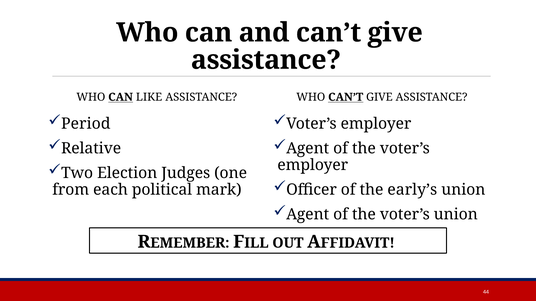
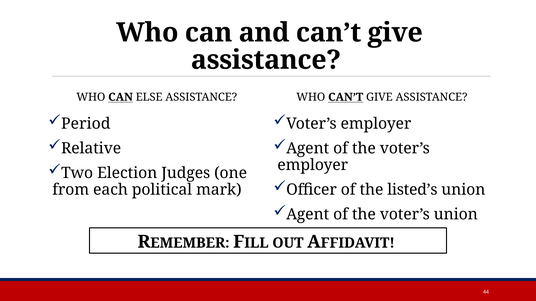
LIKE: LIKE -> ELSE (149, 97)
early’s: early’s -> listed’s (412, 190)
